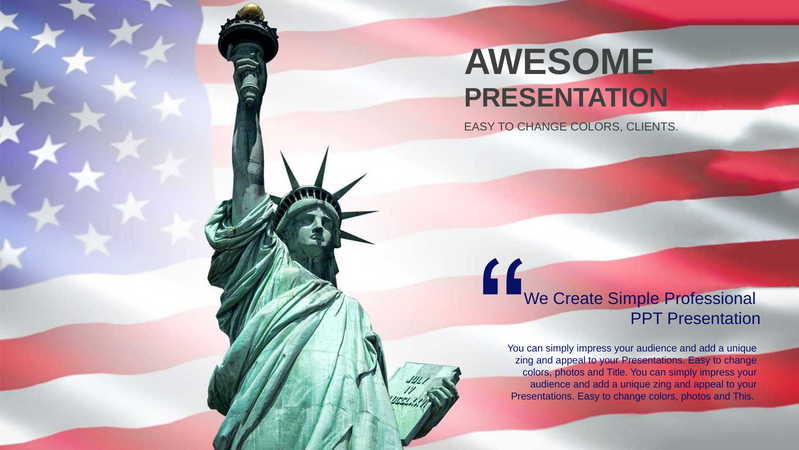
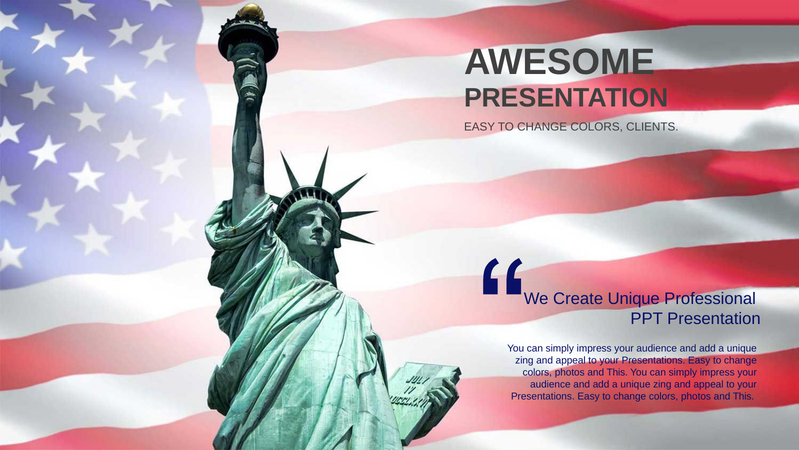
Create Simple: Simple -> Unique (634, 298)
Title: Title -> This (617, 372)
